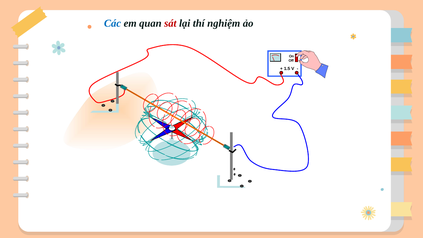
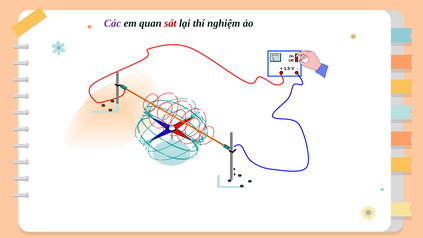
Các colour: blue -> purple (113, 23)
